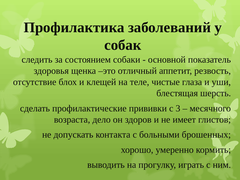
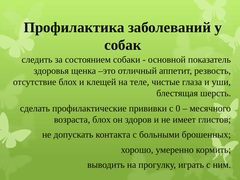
3: 3 -> 0 (178, 108)
возраста дело: дело -> блох (102, 120)
